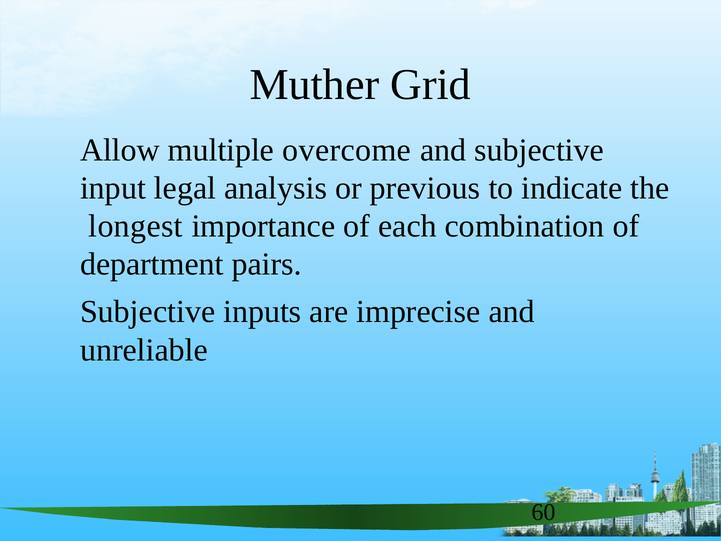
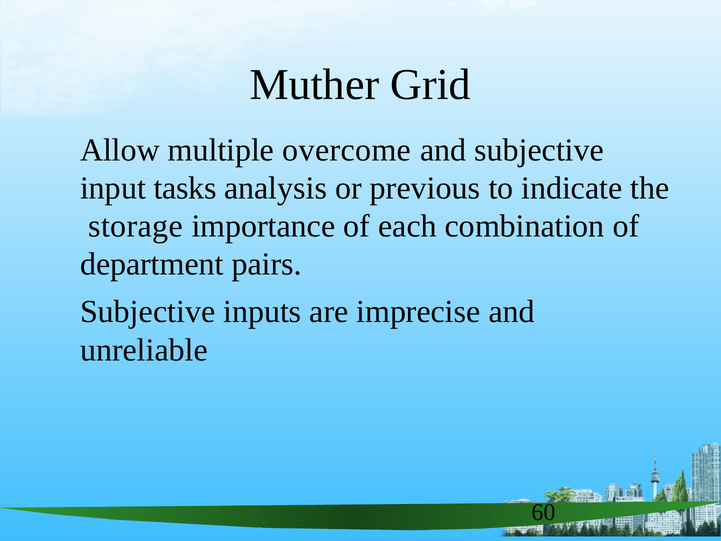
legal: legal -> tasks (185, 188)
longest: longest -> storage (136, 226)
